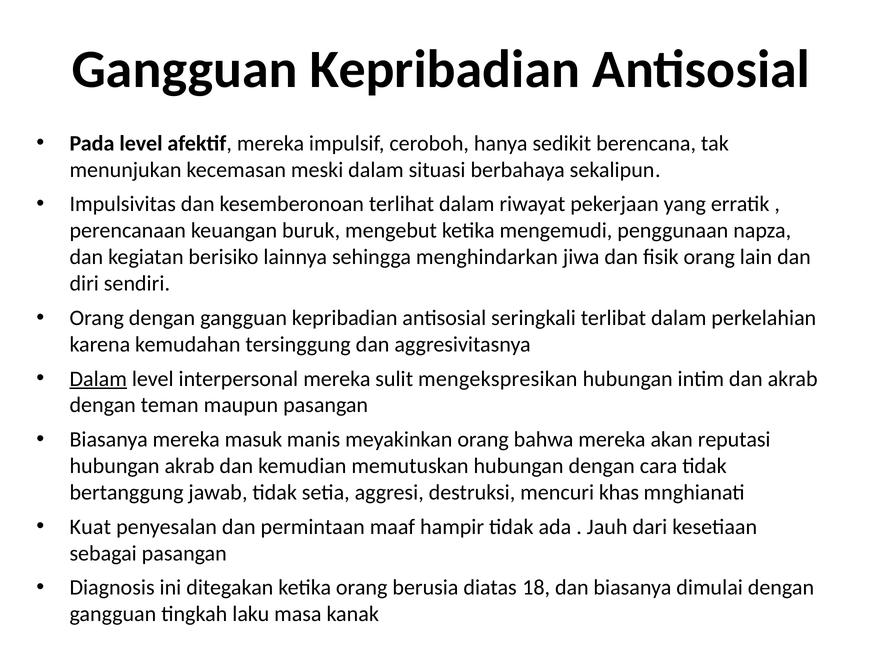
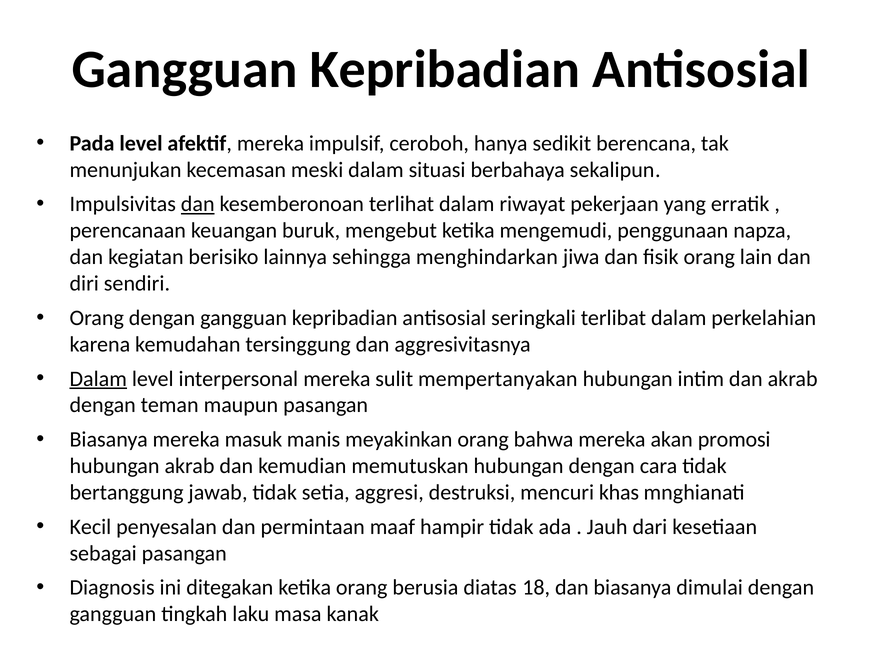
dan underline: none -> present (198, 204)
mengekspresikan: mengekspresikan -> mempertanyakan (498, 379)
reputasi: reputasi -> promosi (734, 440)
Kuat: Kuat -> Kecil (90, 527)
